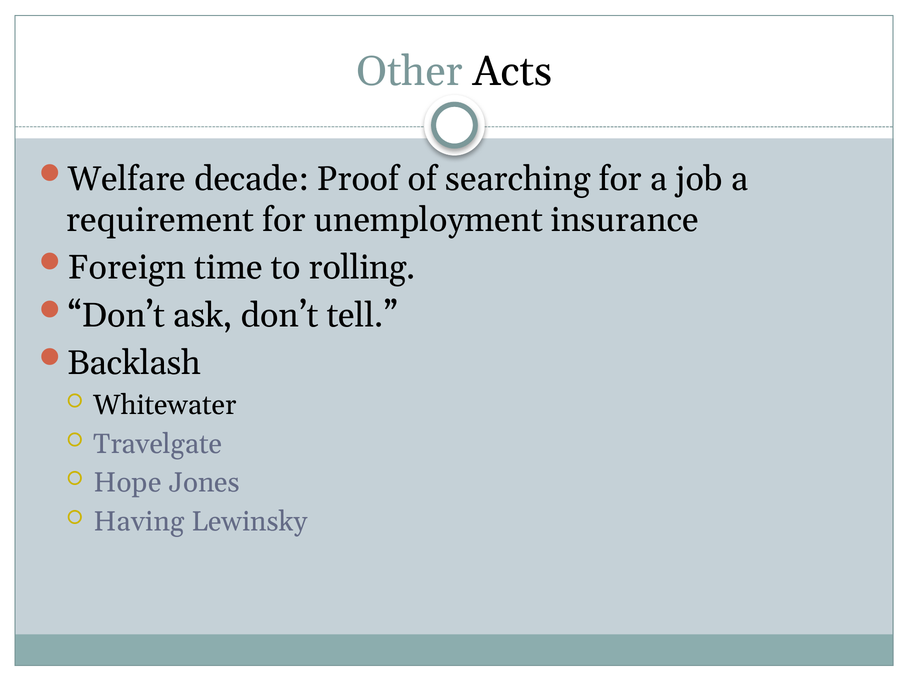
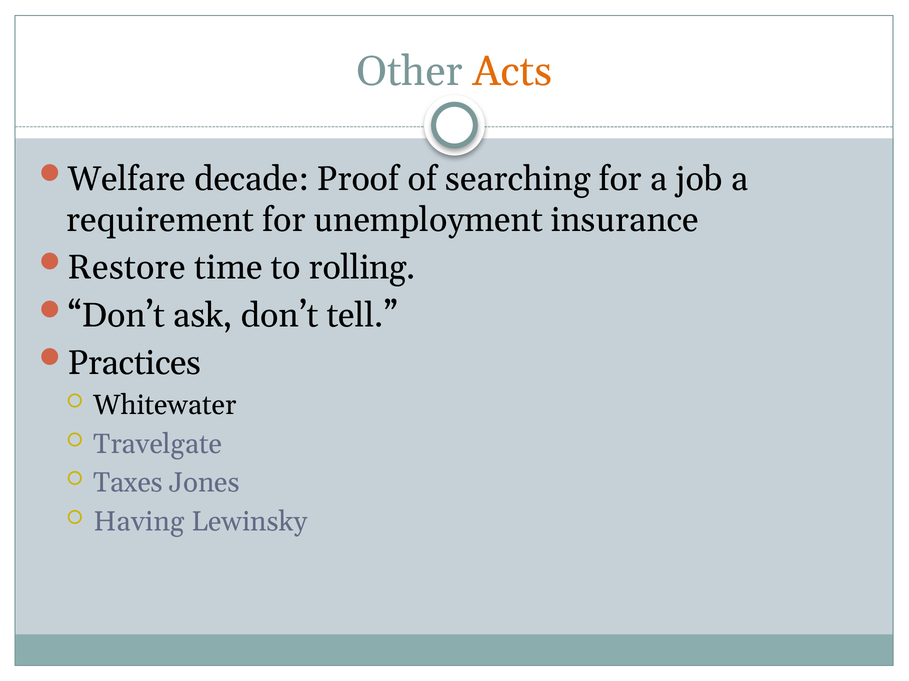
Acts colour: black -> orange (512, 72)
Foreign: Foreign -> Restore (127, 268)
Backlash: Backlash -> Practices (135, 363)
Hope: Hope -> Taxes (128, 483)
